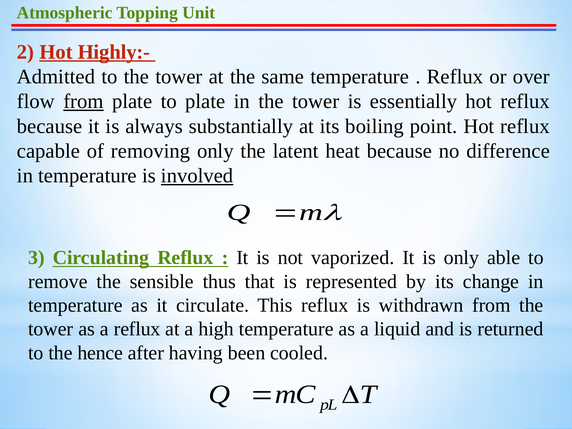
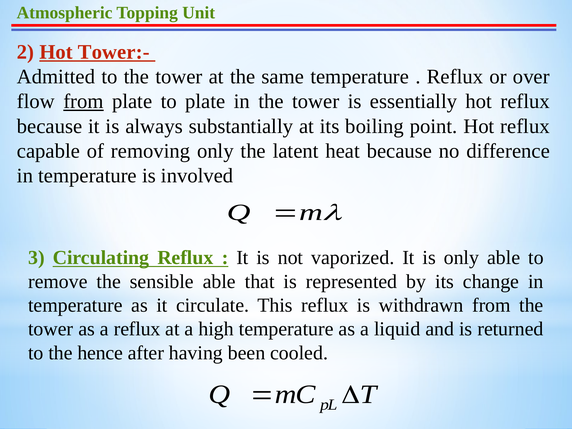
Highly:-: Highly:- -> Tower:- (114, 52)
involved underline: present -> none (197, 176)
sensible thus: thus -> able (219, 281)
